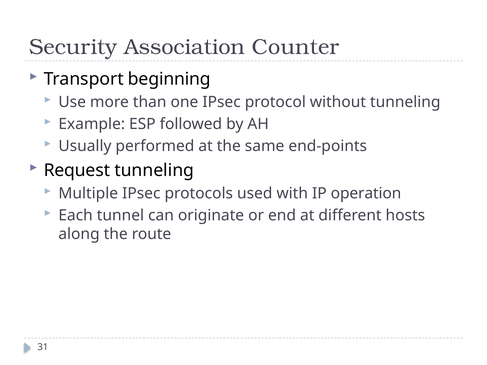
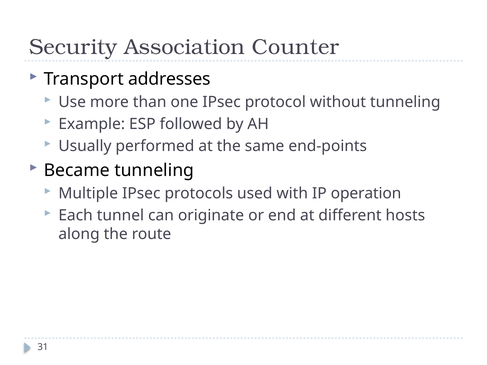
beginning: beginning -> addresses (169, 79)
Request: Request -> Became (77, 170)
